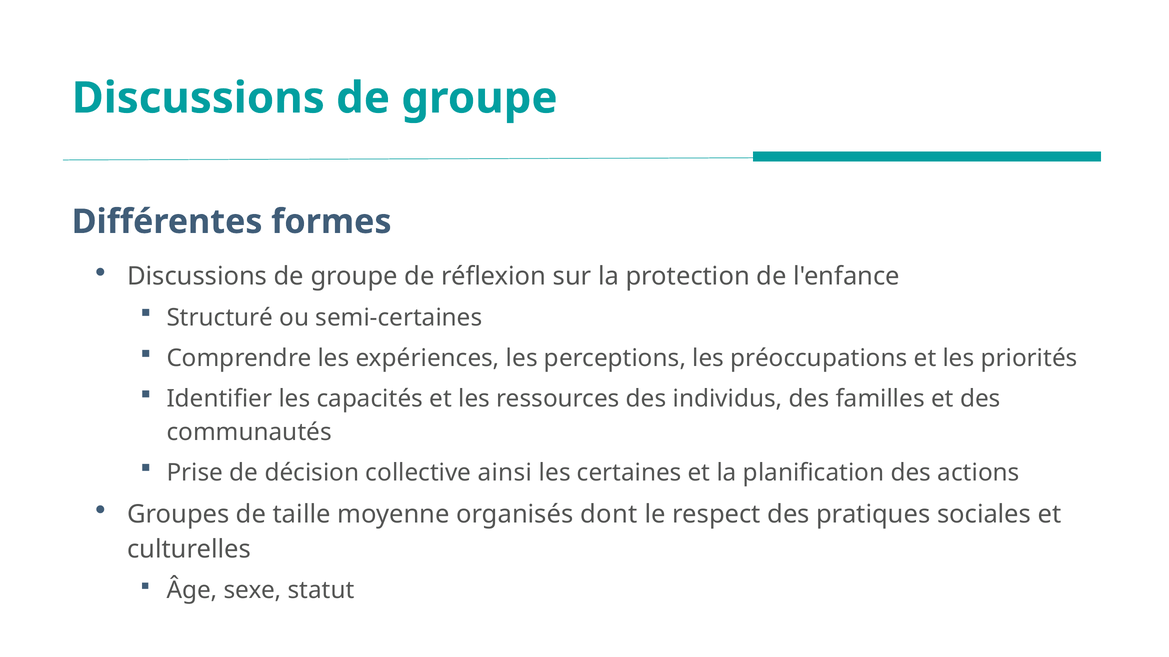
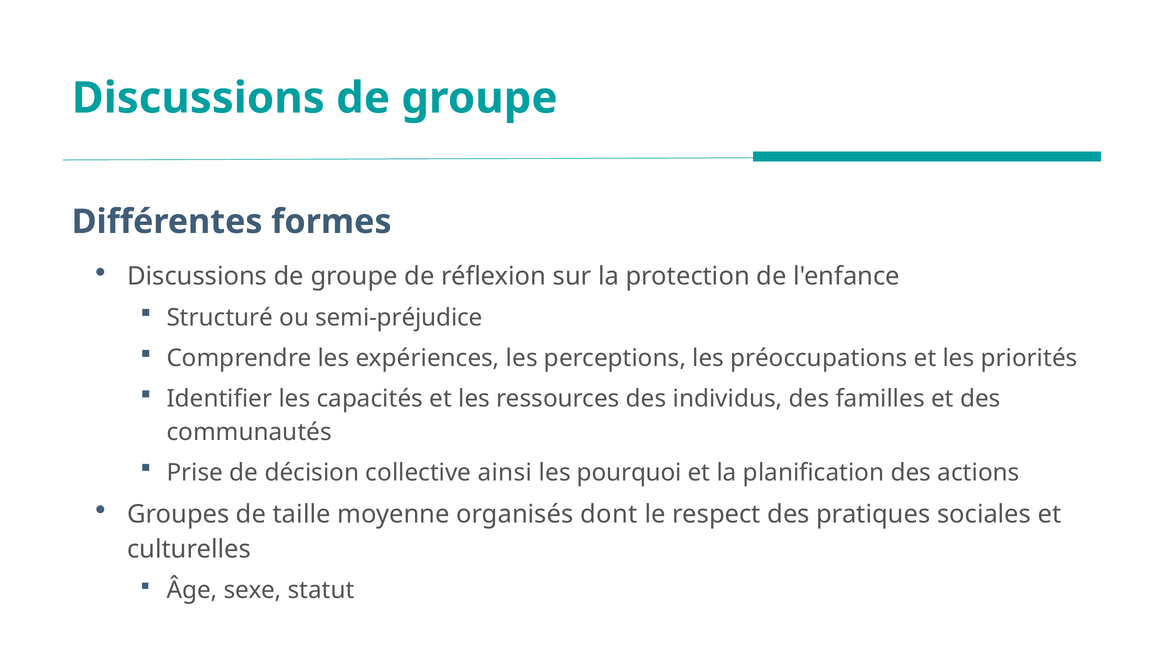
semi-certaines: semi-certaines -> semi-préjudice (399, 318)
certaines: certaines -> pourquoi (629, 473)
